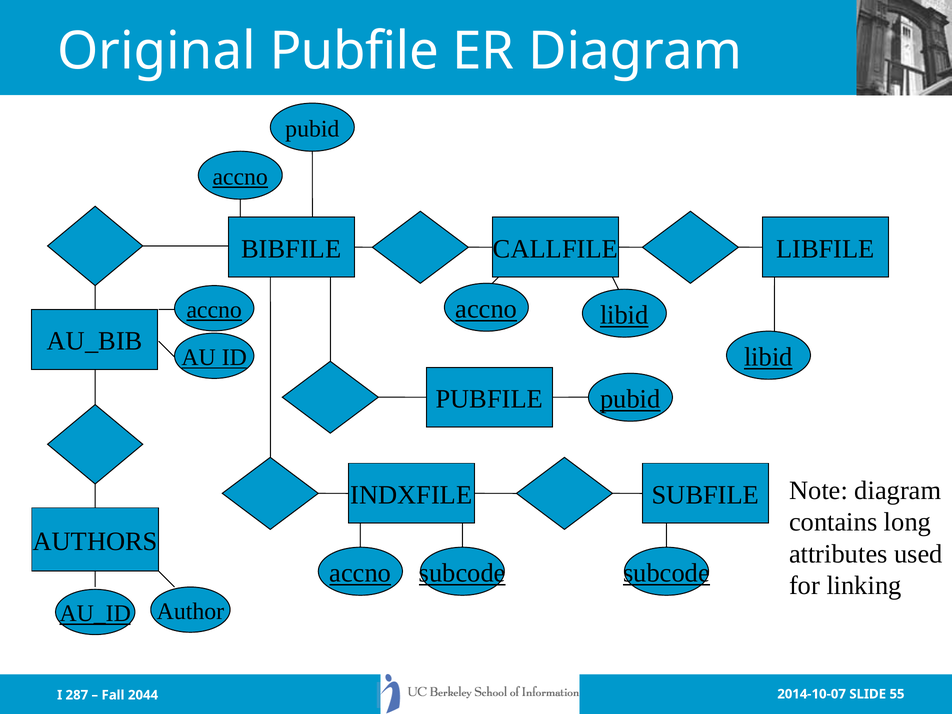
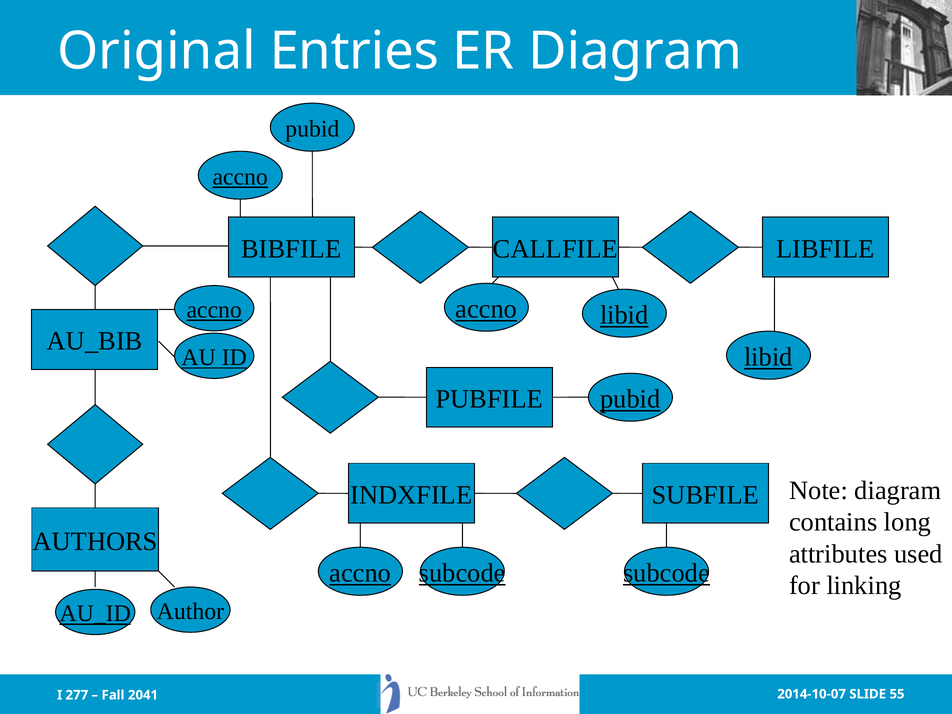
Original Pubfile: Pubfile -> Entries (354, 51)
287: 287 -> 277 (77, 695)
2044: 2044 -> 2041 (143, 695)
